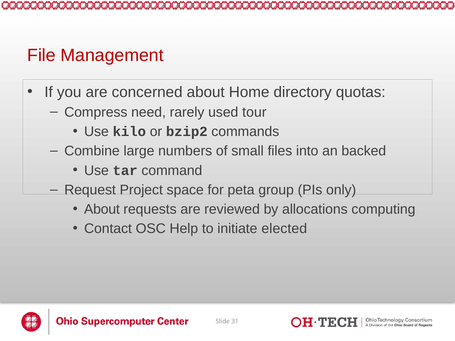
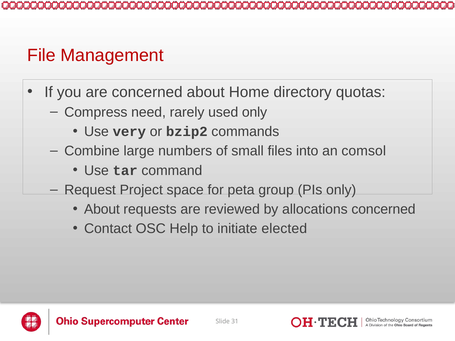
used tour: tour -> only (255, 112)
kilo: kilo -> very (129, 132)
backed: backed -> comsol (364, 151)
allocations computing: computing -> concerned (383, 209)
